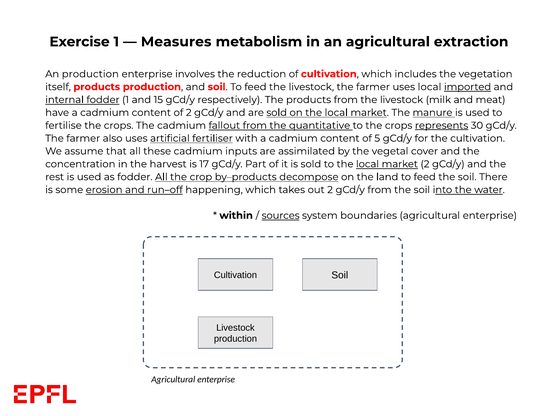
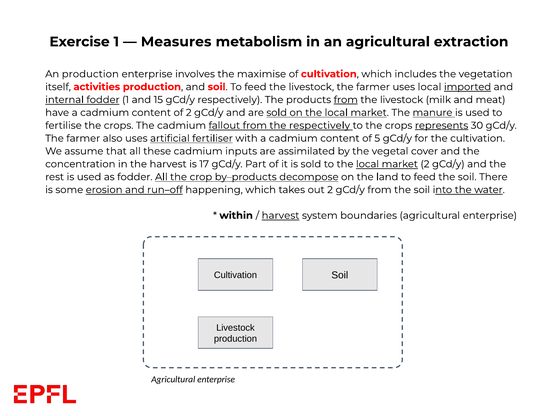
reduction: reduction -> maximise (262, 74)
itself products: products -> activities (97, 87)
from underline: none -> present (346, 100)
the quantitative: quantitative -> respectively (320, 126)
sources: sources -> harvest (281, 216)
